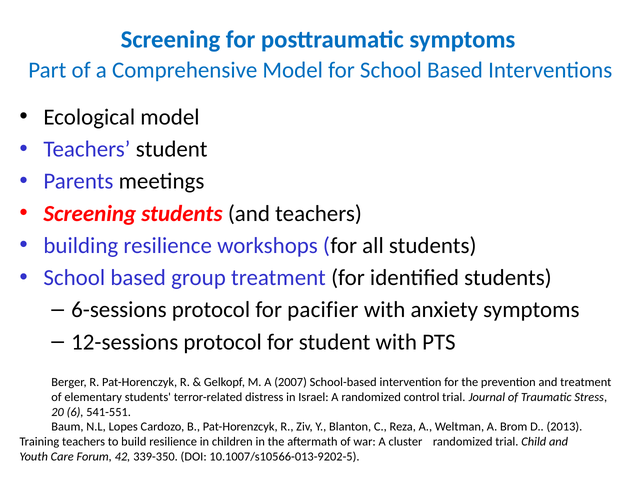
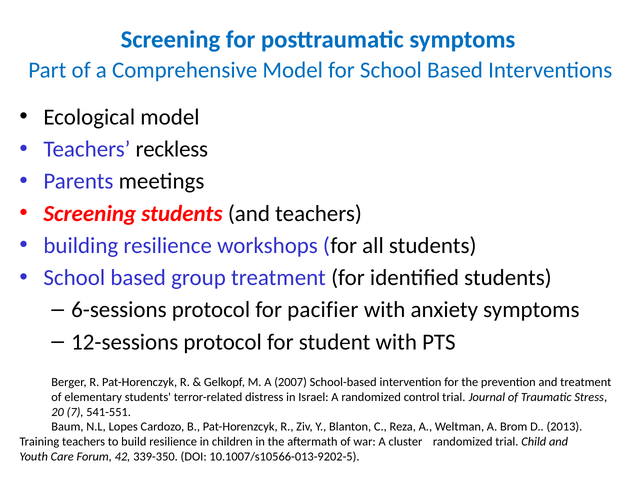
Teachers student: student -> reckless (172, 149)
6: 6 -> 7 (75, 412)
